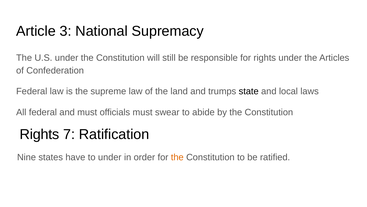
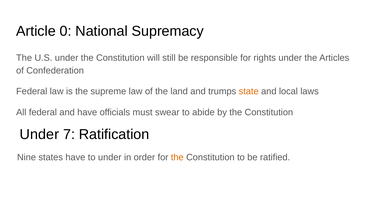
3: 3 -> 0 (66, 31)
state colour: black -> orange (249, 91)
and must: must -> have (87, 112)
Rights: Rights -> Under (39, 134)
